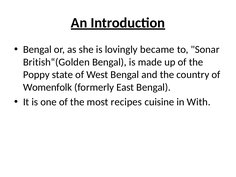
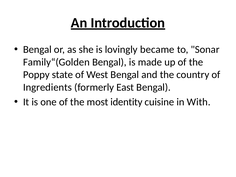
British“(Golden: British“(Golden -> Family“(Golden (56, 62)
Womenfolk: Womenfolk -> Ingredients (47, 87)
recipes: recipes -> identity (126, 102)
